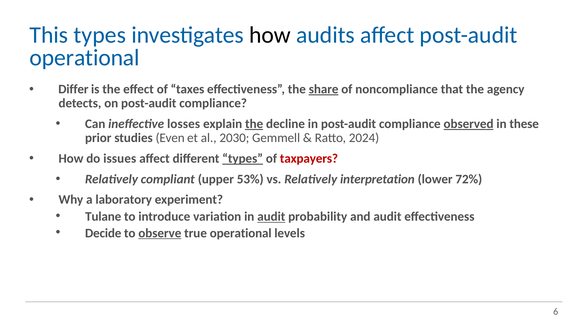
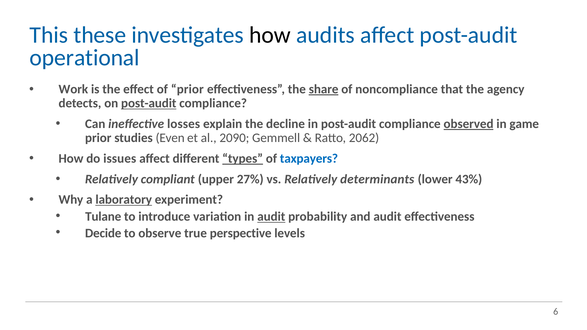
This types: types -> these (100, 35)
Differ: Differ -> Work (73, 89)
of taxes: taxes -> prior (187, 89)
post-audit underline: none -> present (149, 103)
the underline: present -> none (254, 124)
these: these -> game (524, 124)
2030: 2030 -> 2090 (234, 138)
2024: 2024 -> 2062 (364, 138)
taxpayers colour: red -> blue (309, 159)
53%: 53% -> 27% (250, 179)
interpretation: interpretation -> determinants (377, 179)
72%: 72% -> 43% (469, 179)
laboratory underline: none -> present (124, 200)
observe underline: present -> none (160, 233)
true operational: operational -> perspective (241, 233)
